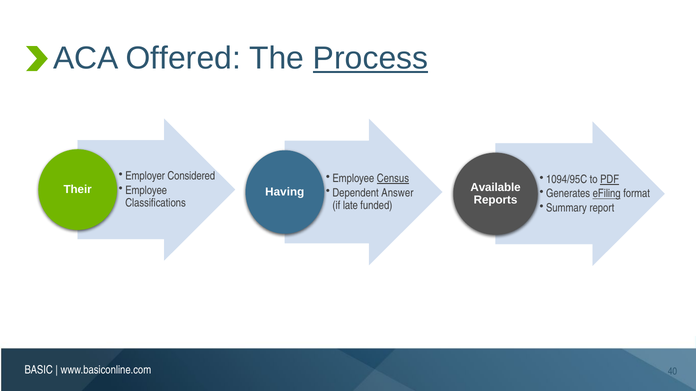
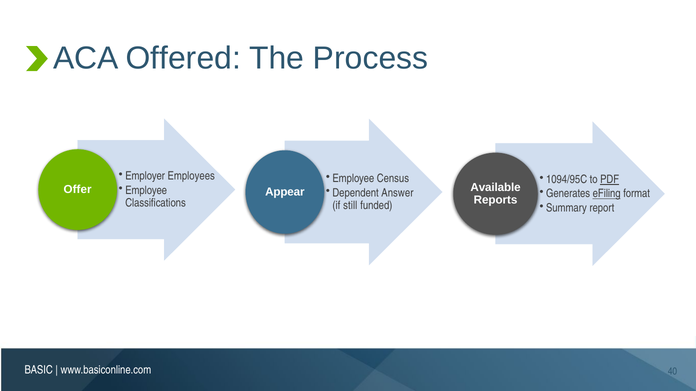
Process underline: present -> none (371, 58)
Considered: Considered -> Employees (191, 176)
Census underline: present -> none (393, 179)
Their: Their -> Offer (78, 190)
Having: Having -> Appear (285, 192)
late: late -> still (350, 206)
